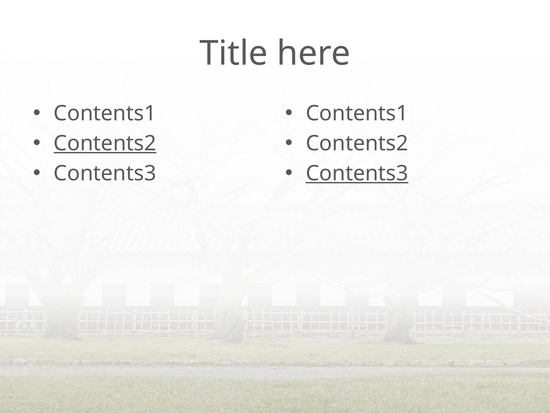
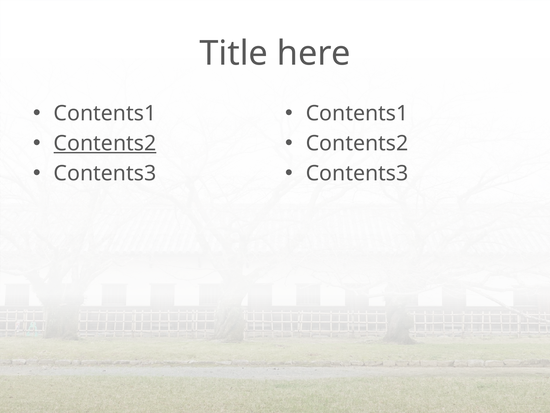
Contents3 underline: present -> none (357, 173)
